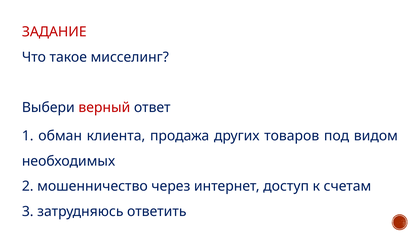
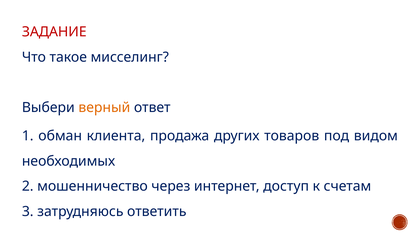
верный colour: red -> orange (104, 107)
